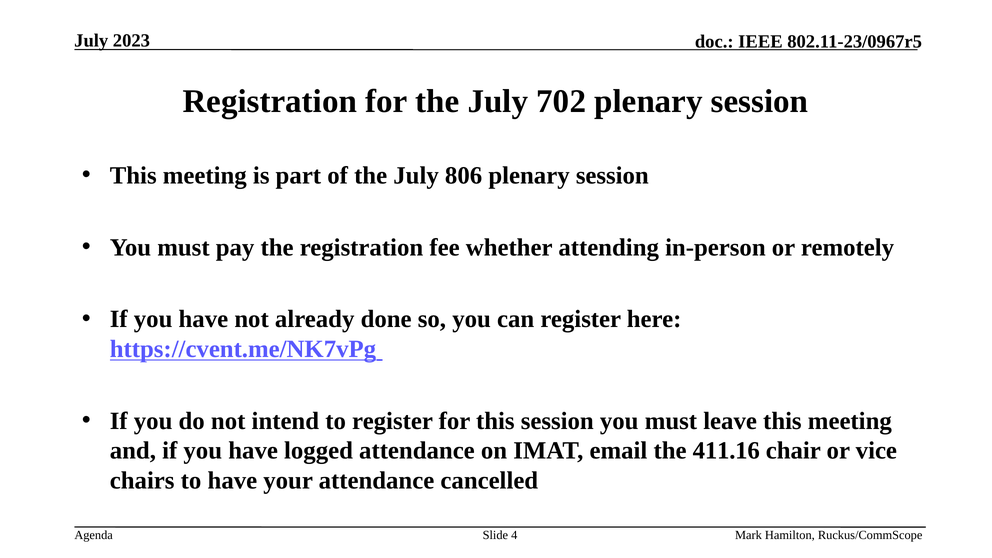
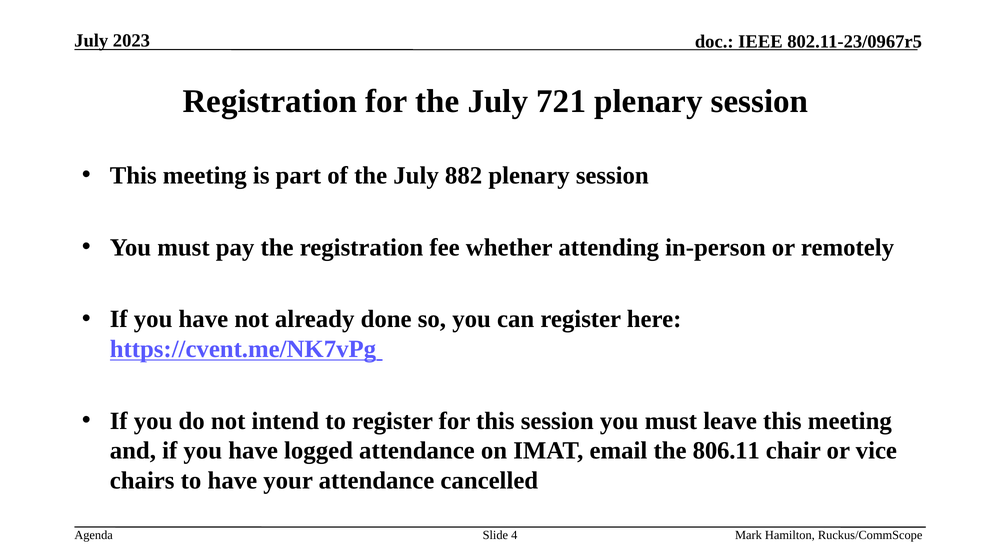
702: 702 -> 721 (561, 101)
806: 806 -> 882 (464, 175)
411.16: 411.16 -> 806.11 (726, 451)
